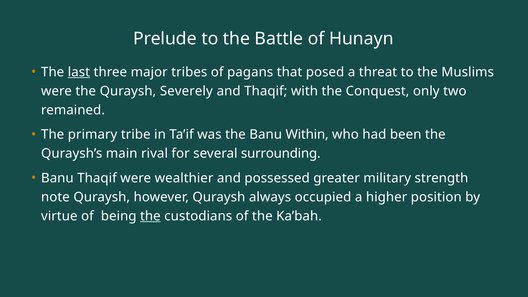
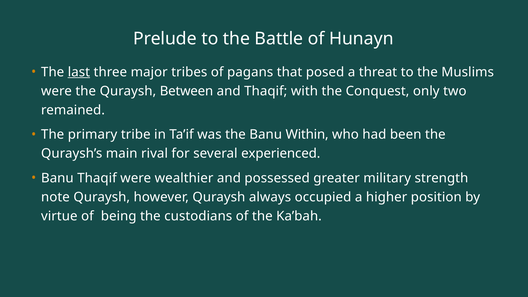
Severely: Severely -> Between (186, 91)
surrounding: surrounding -> experienced (281, 154)
the underline: present -> none (150, 216)
